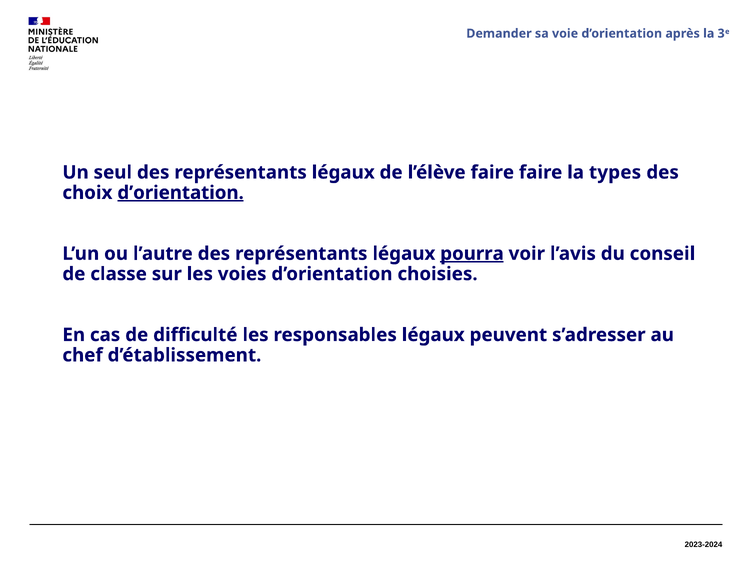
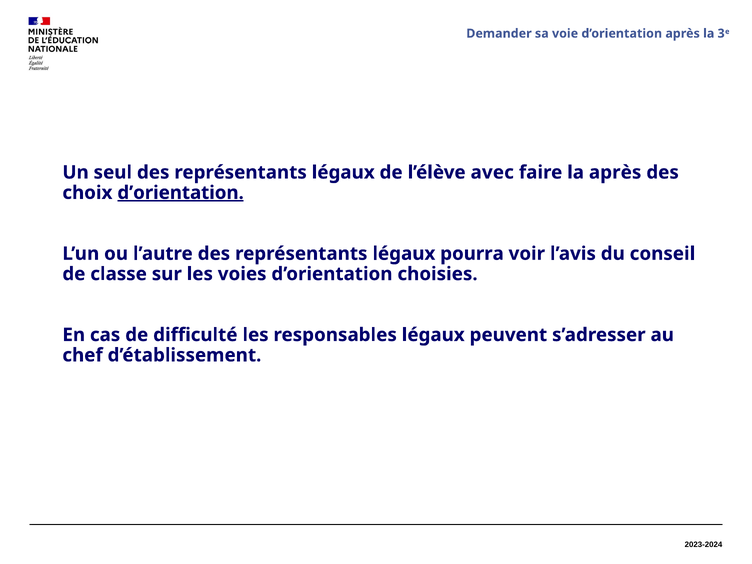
l’élève faire: faire -> avec (492, 172)
la types: types -> après (615, 172)
pourra underline: present -> none (472, 254)
